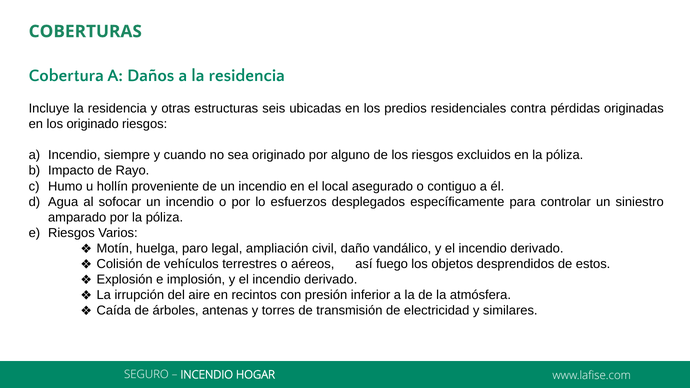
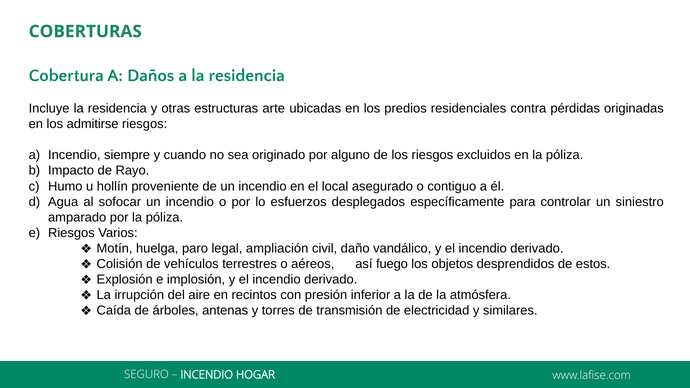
seis: seis -> arte (274, 109)
los originado: originado -> admitirse (93, 124)
